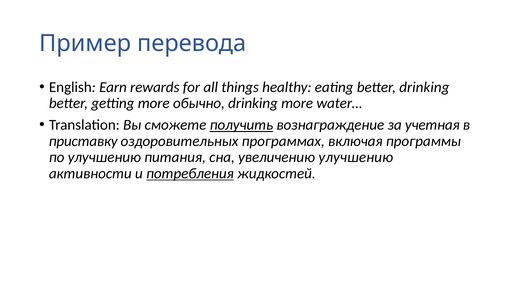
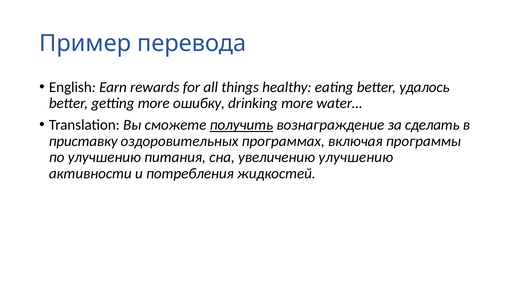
better drinking: drinking -> удалось (424, 87)
обычно: обычно -> ошибку (199, 103)
учетная: учетная -> сделать (432, 125)
потребления underline: present -> none (190, 173)
